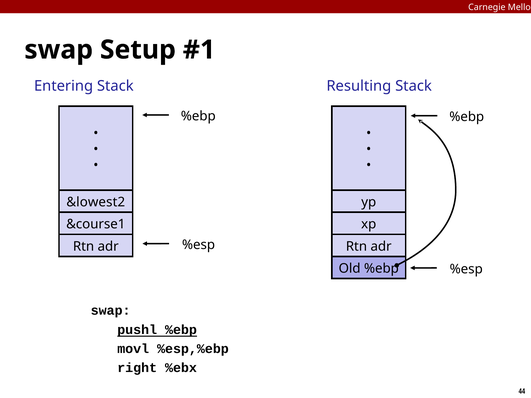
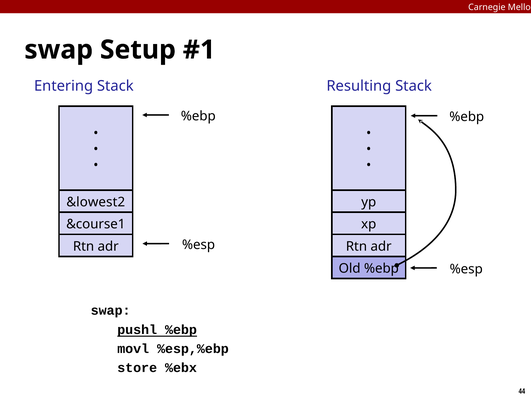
right: right -> store (137, 368)
